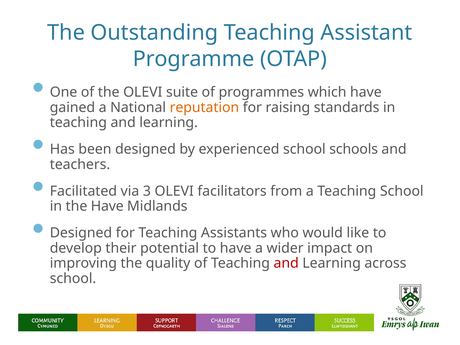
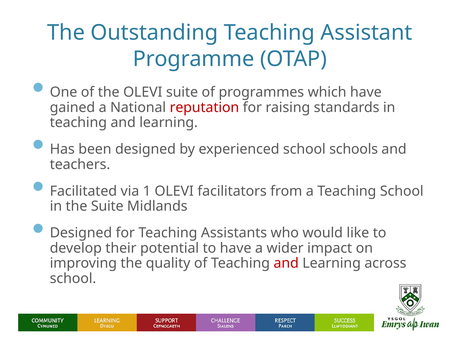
reputation colour: orange -> red (204, 107)
3: 3 -> 1 (147, 191)
the Have: Have -> Suite (107, 206)
